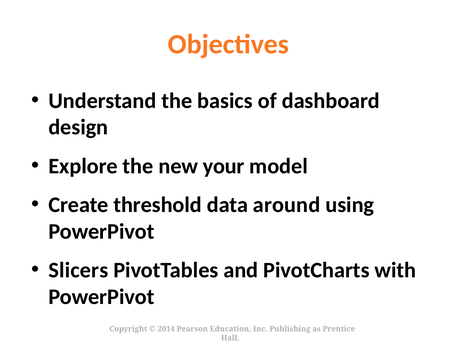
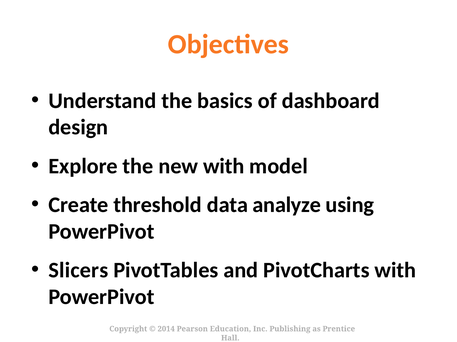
new your: your -> with (224, 166)
around: around -> analyze (287, 205)
